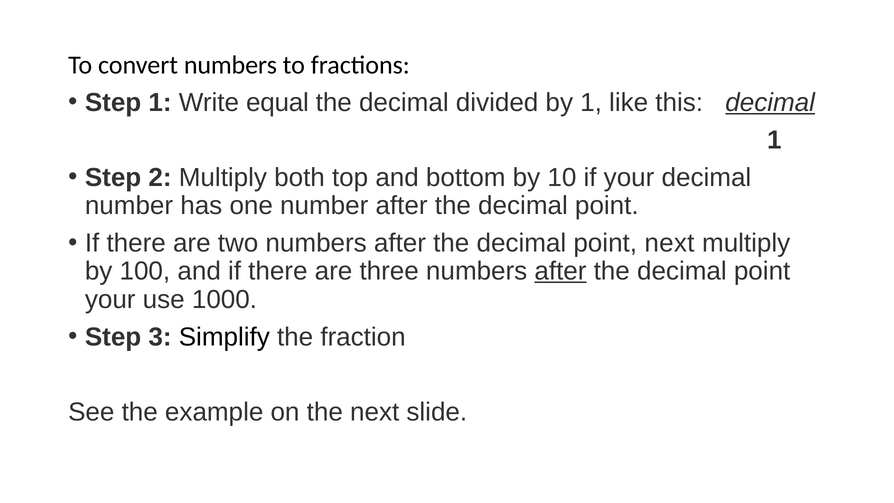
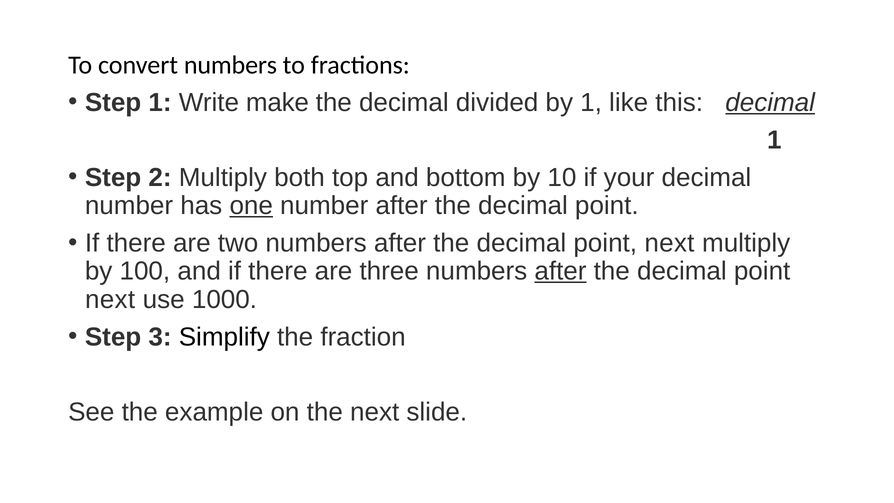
equal: equal -> make (277, 102)
one underline: none -> present (251, 206)
your: your -> next (110, 299)
